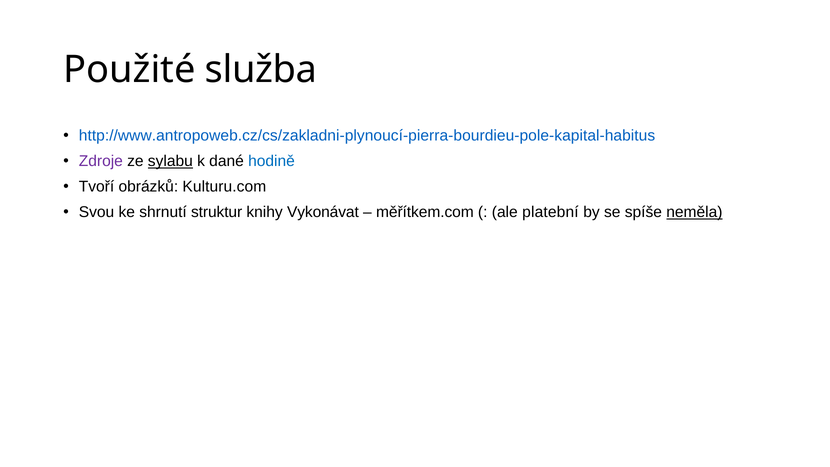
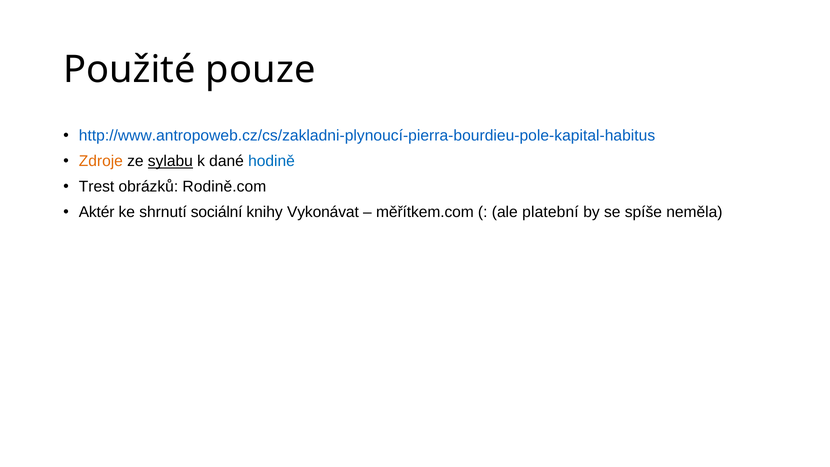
služba: služba -> pouze (261, 70)
Zdroje colour: purple -> orange (101, 161)
Tvoří: Tvoří -> Trest (97, 187)
Kulturu.com: Kulturu.com -> Rodině.com (224, 187)
Svou: Svou -> Aktér (97, 212)
struktur: struktur -> sociální (217, 212)
neměla underline: present -> none (694, 212)
